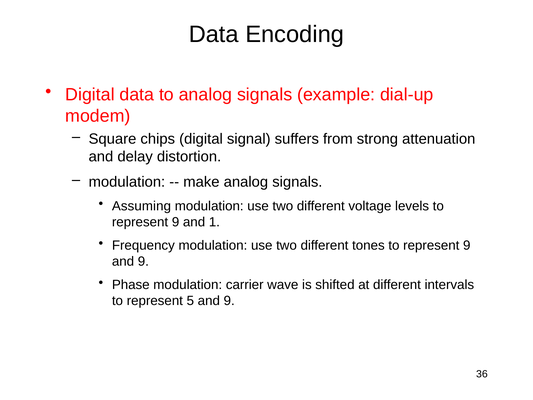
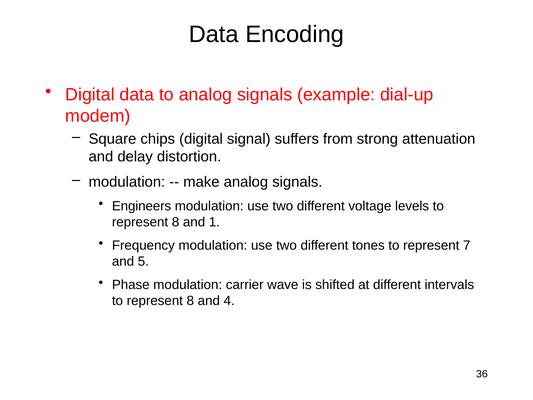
Assuming: Assuming -> Engineers (142, 206)
9: 9 -> 8 (176, 222)
tones to represent 9: 9 -> 7 (467, 245)
9: 9 -> 5 (143, 261)
5: 5 -> 8 (190, 301)
9: 9 -> 4 (229, 301)
